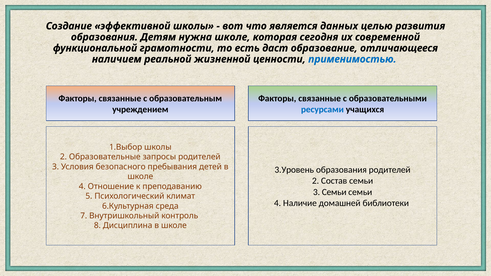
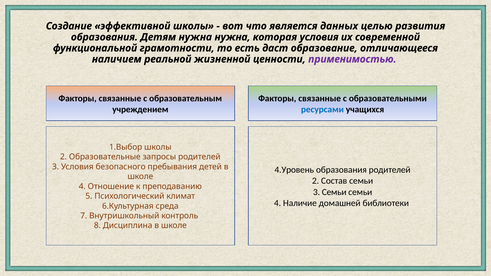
нужна школе: школе -> нужна (232, 37)
которая сегодня: сегодня -> условия (319, 37)
применимостью colour: blue -> purple (352, 59)
3.Уровень: 3.Уровень -> 4.Уровень (294, 170)
